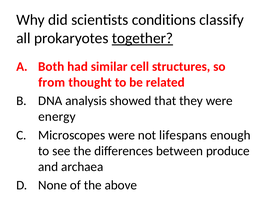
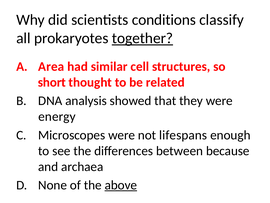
Both: Both -> Area (51, 66)
from: from -> short (52, 82)
produce: produce -> because (228, 151)
above underline: none -> present (121, 185)
